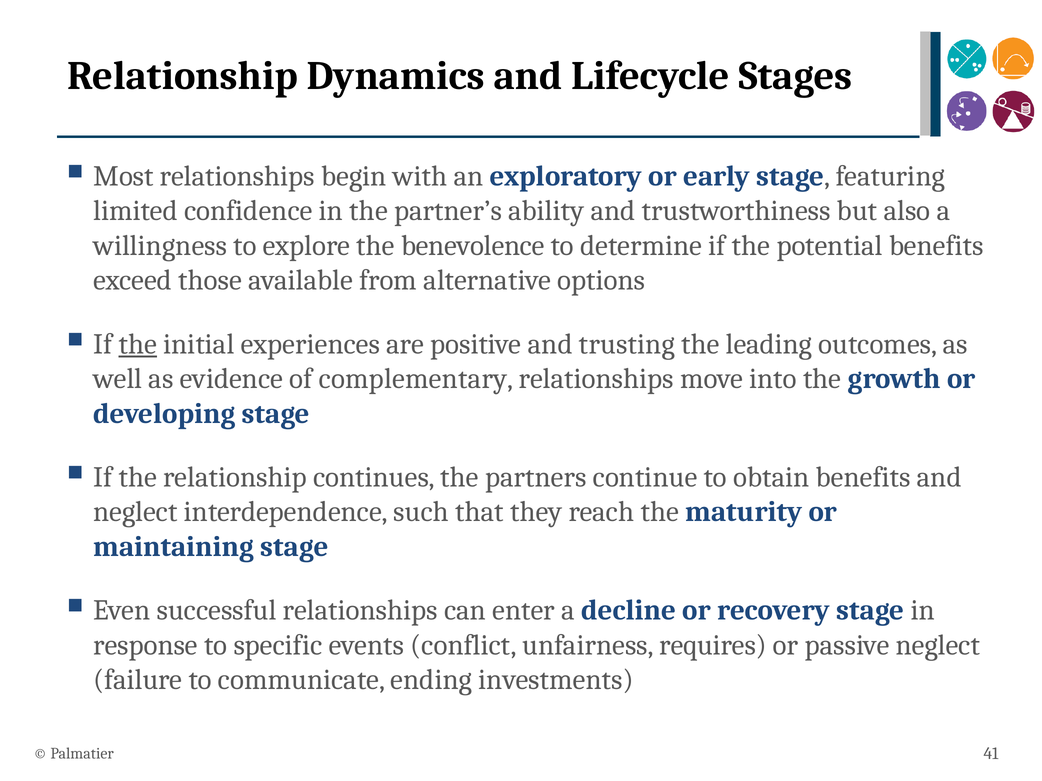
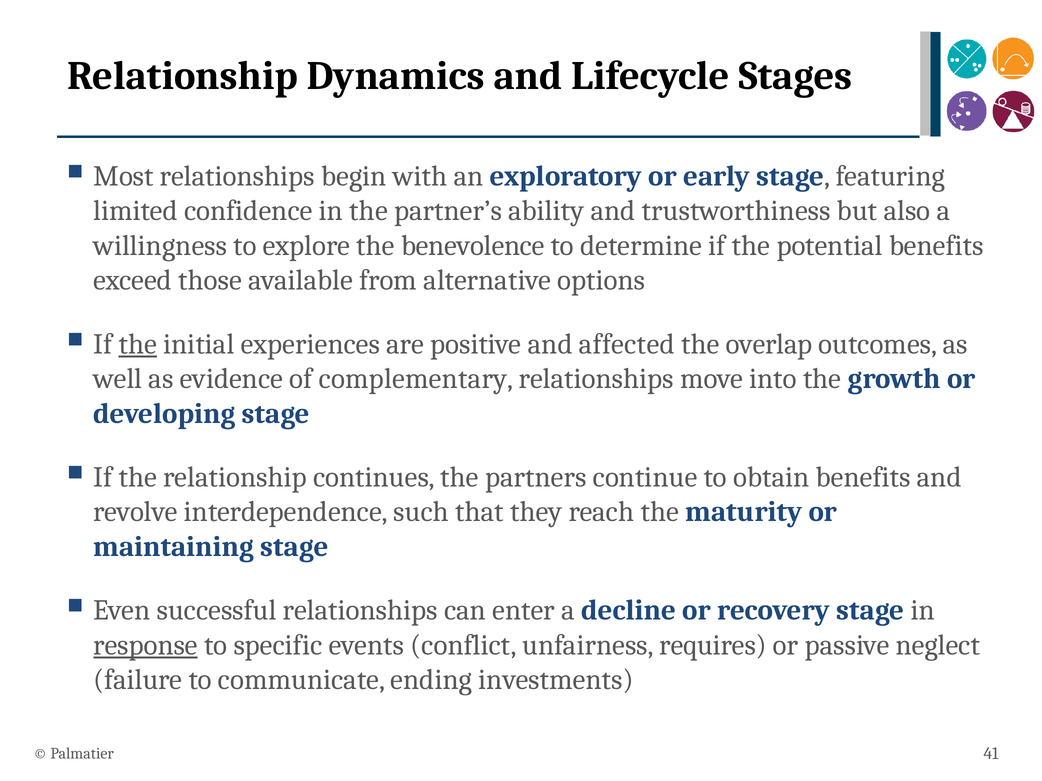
trusting: trusting -> affected (627, 344)
leading: leading -> overlap (769, 344)
neglect: neglect -> revolve (135, 512)
response underline: none -> present (146, 645)
